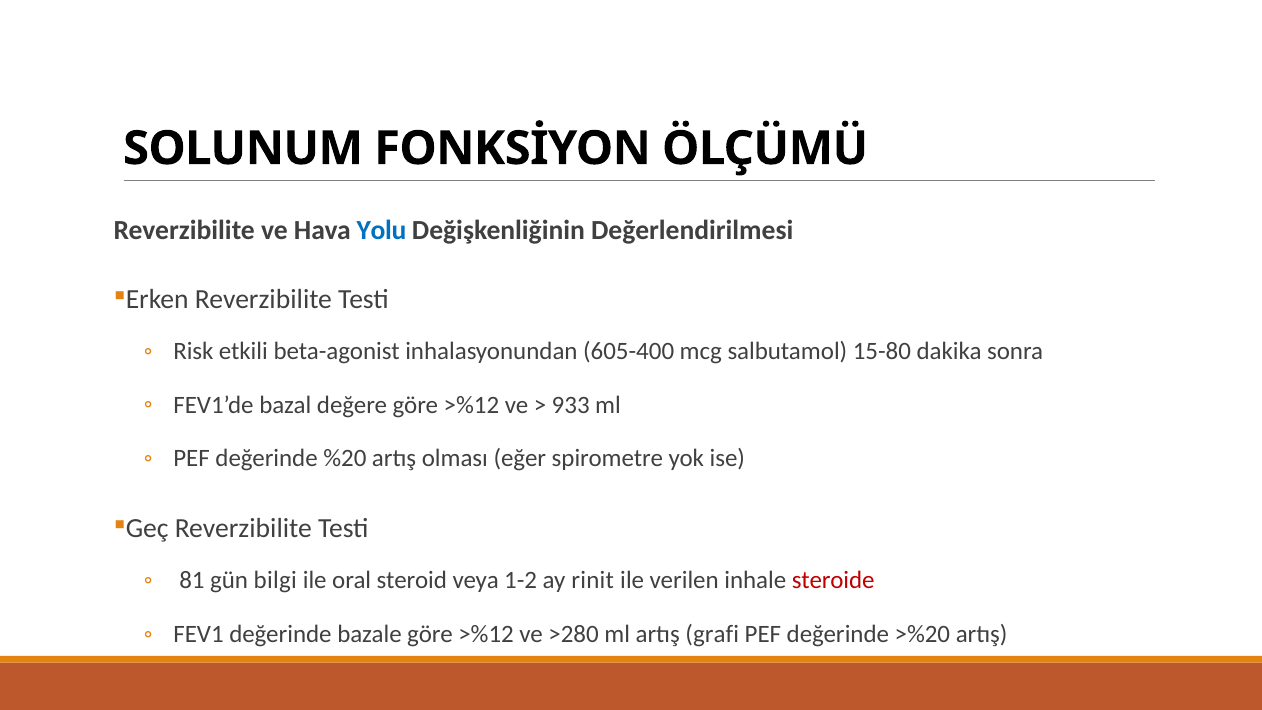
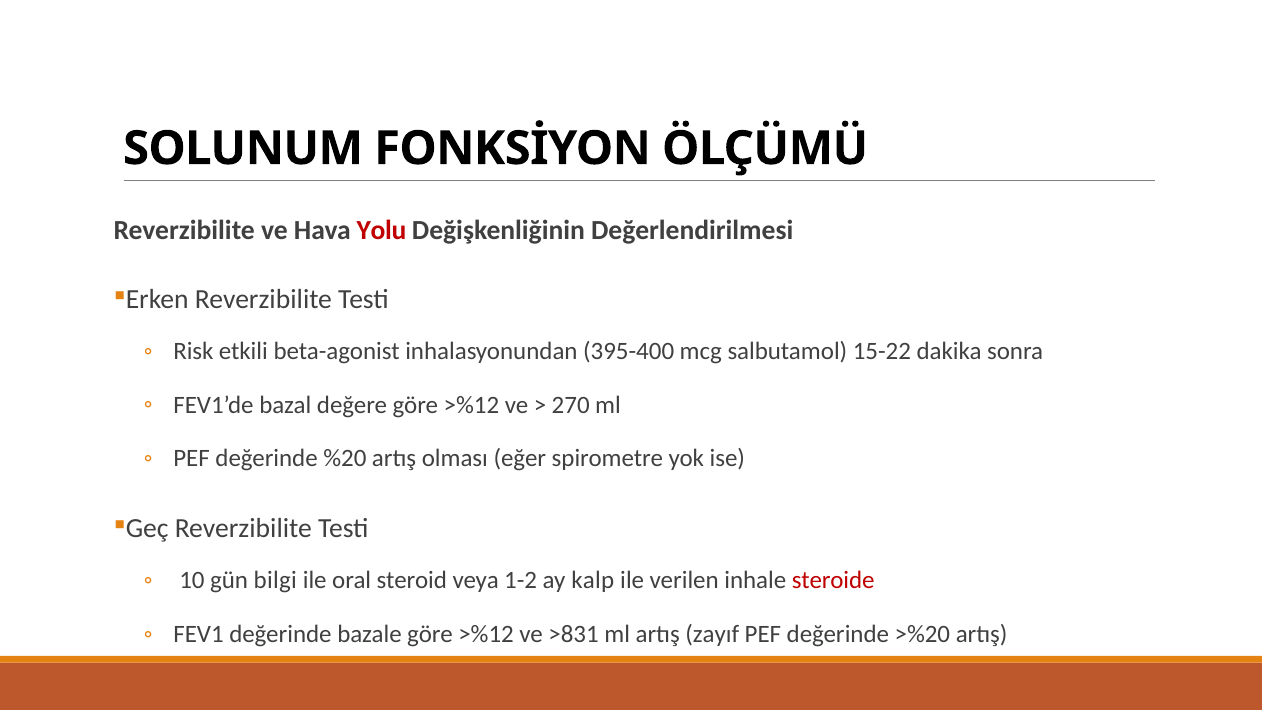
Yolu colour: blue -> red (382, 230)
605-400: 605-400 -> 395-400 (629, 351)
15-80: 15-80 -> 15-22 (882, 351)
933: 933 -> 270 (571, 405)
81: 81 -> 10 (192, 580)
rinit: rinit -> kalp (593, 580)
>280: >280 -> >831 (574, 634)
grafi: grafi -> zayıf (712, 634)
